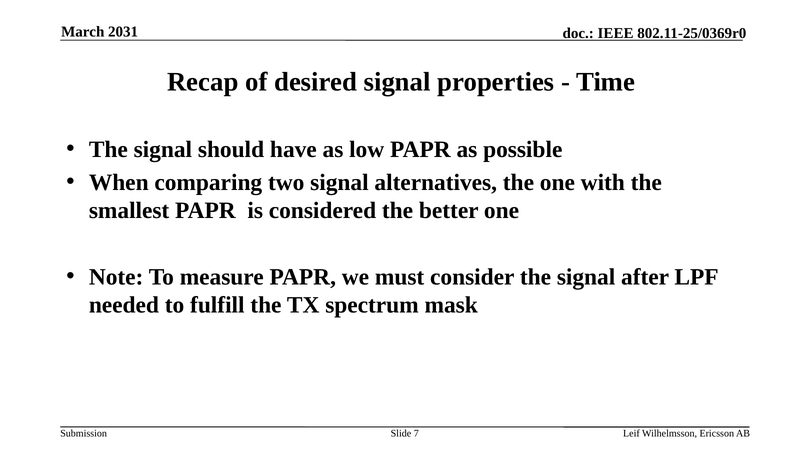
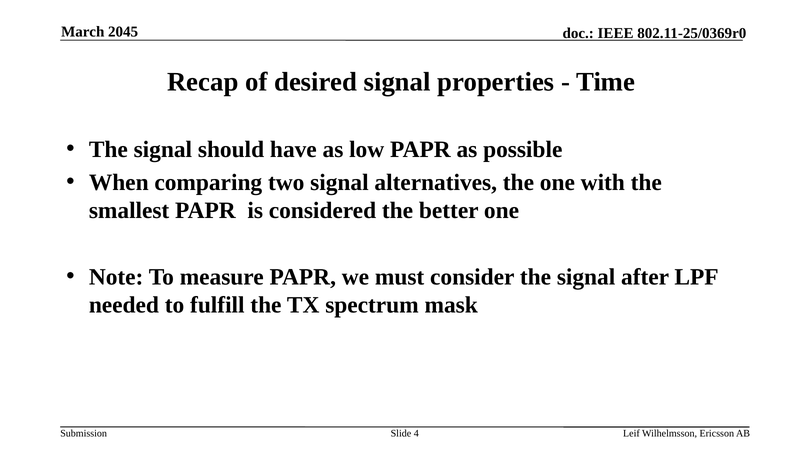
2031: 2031 -> 2045 (123, 32)
7: 7 -> 4 (416, 433)
